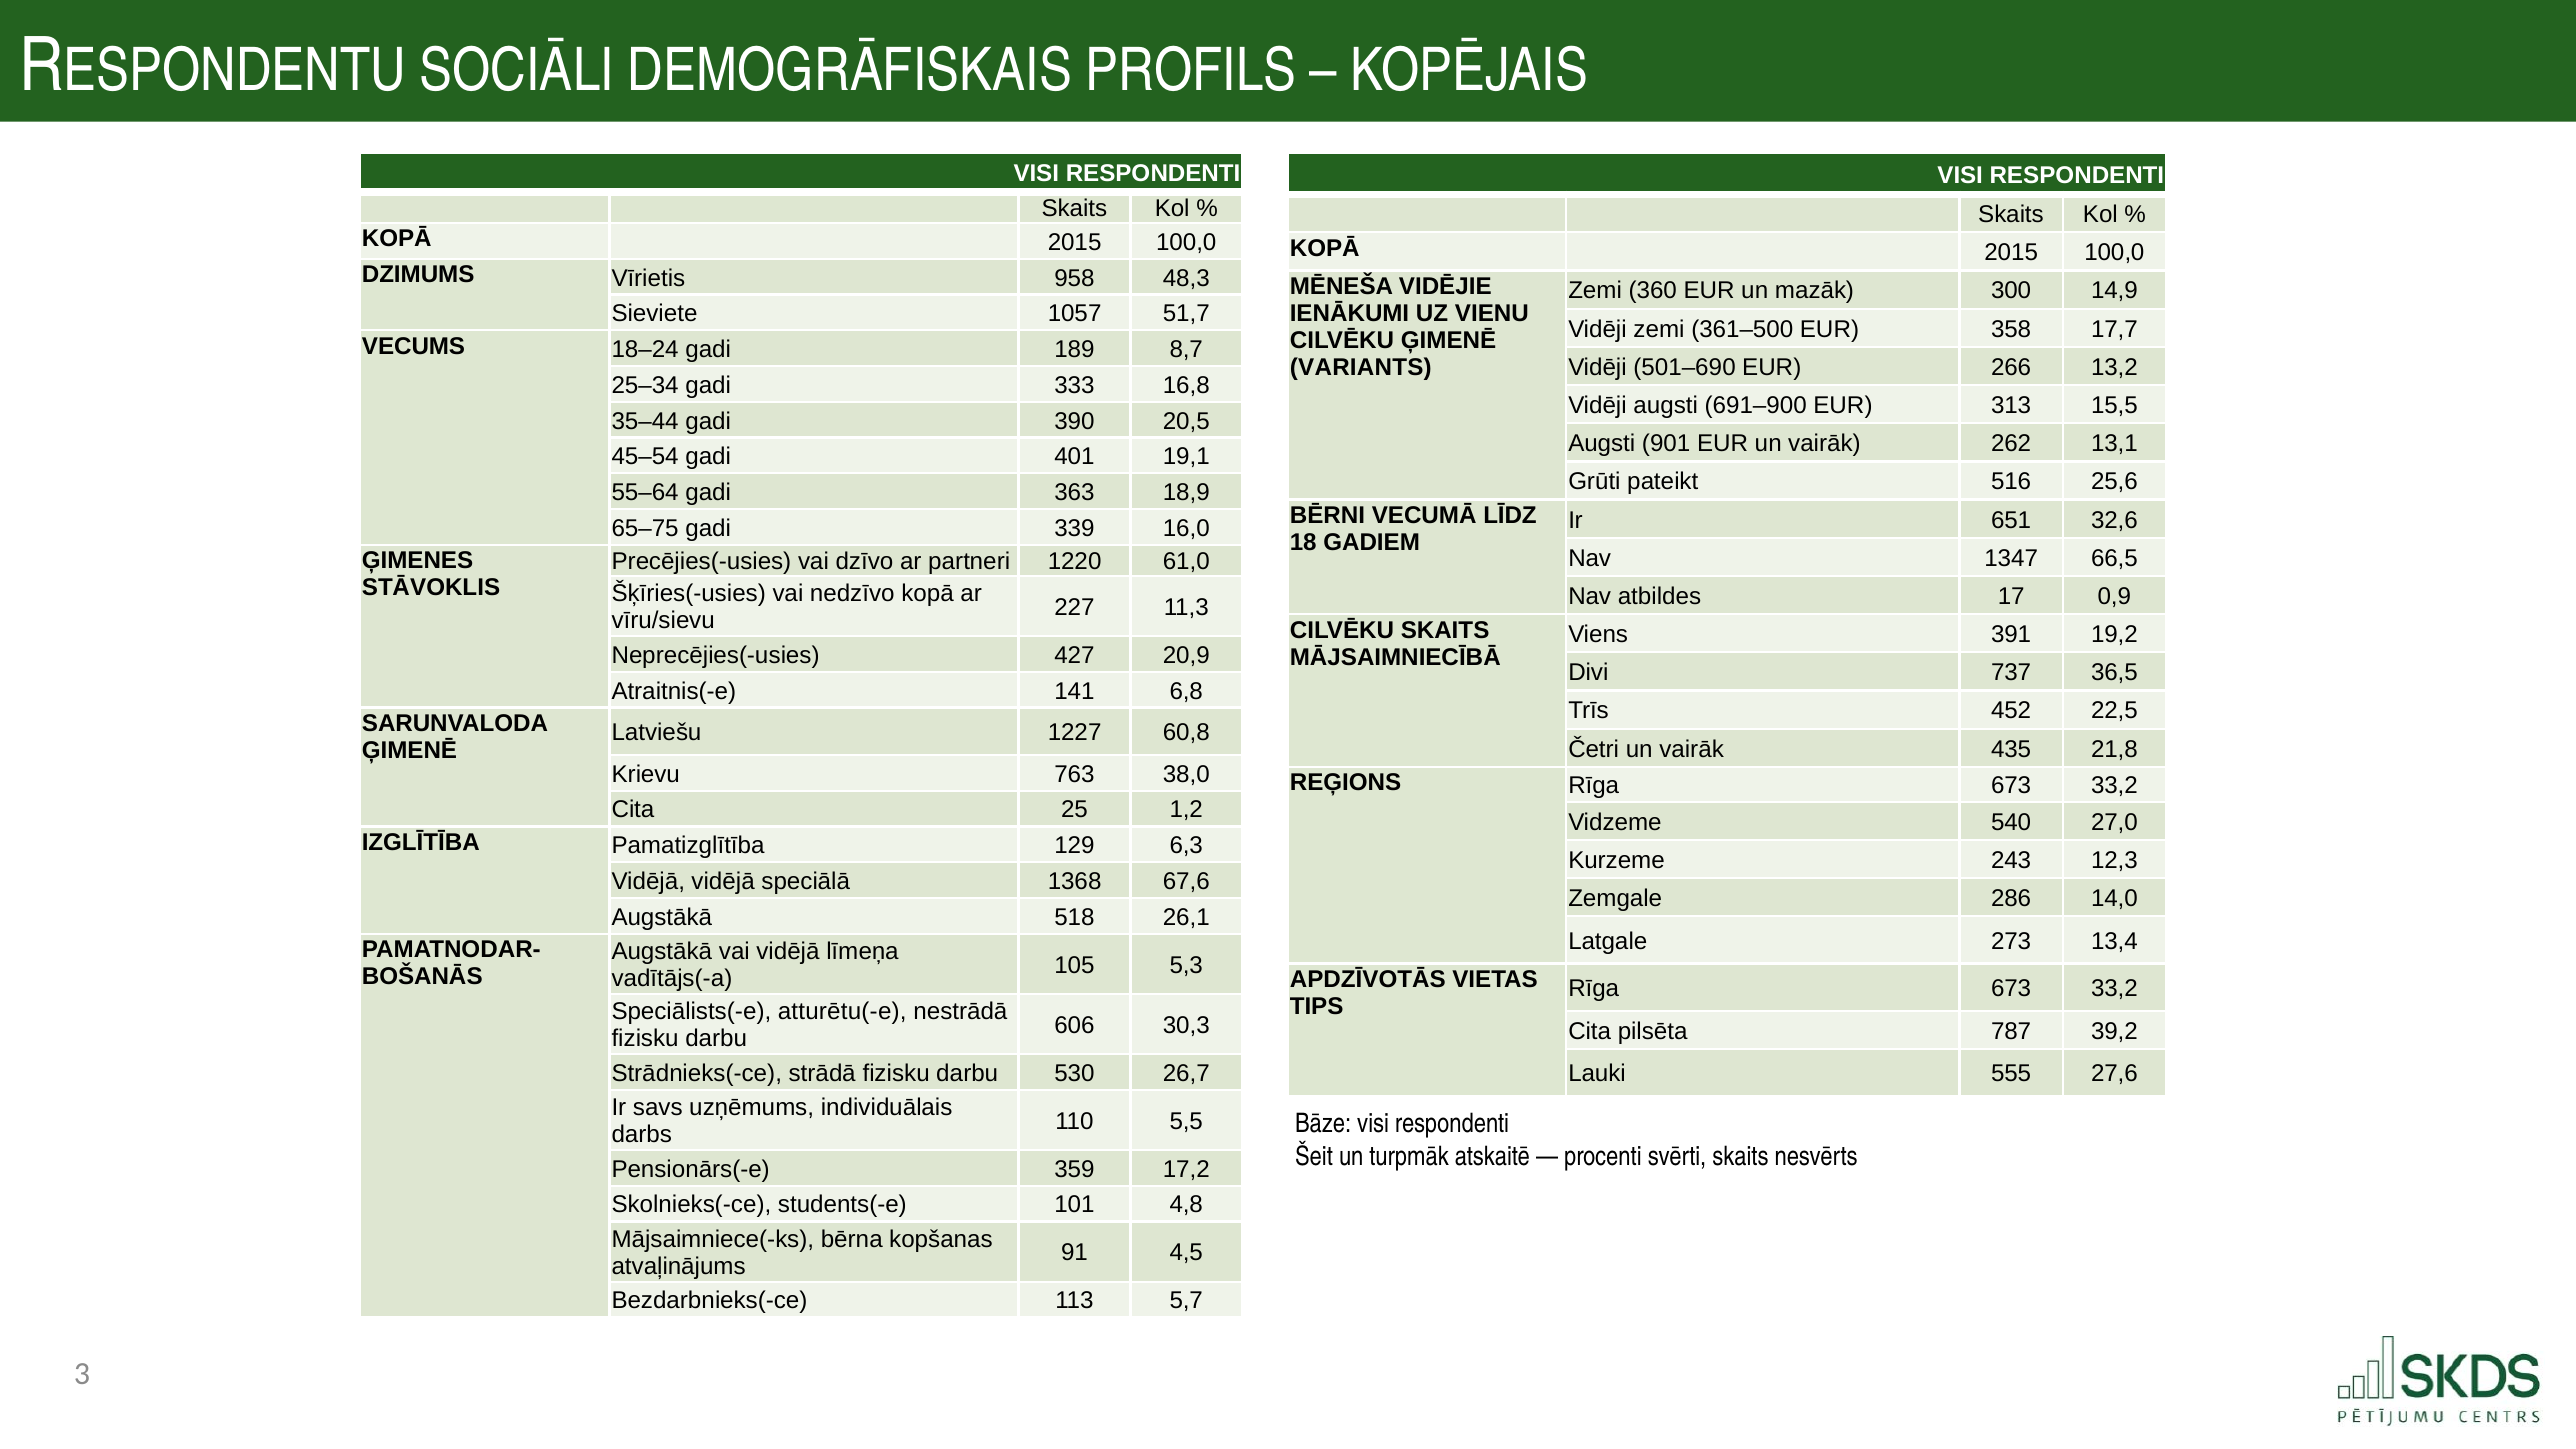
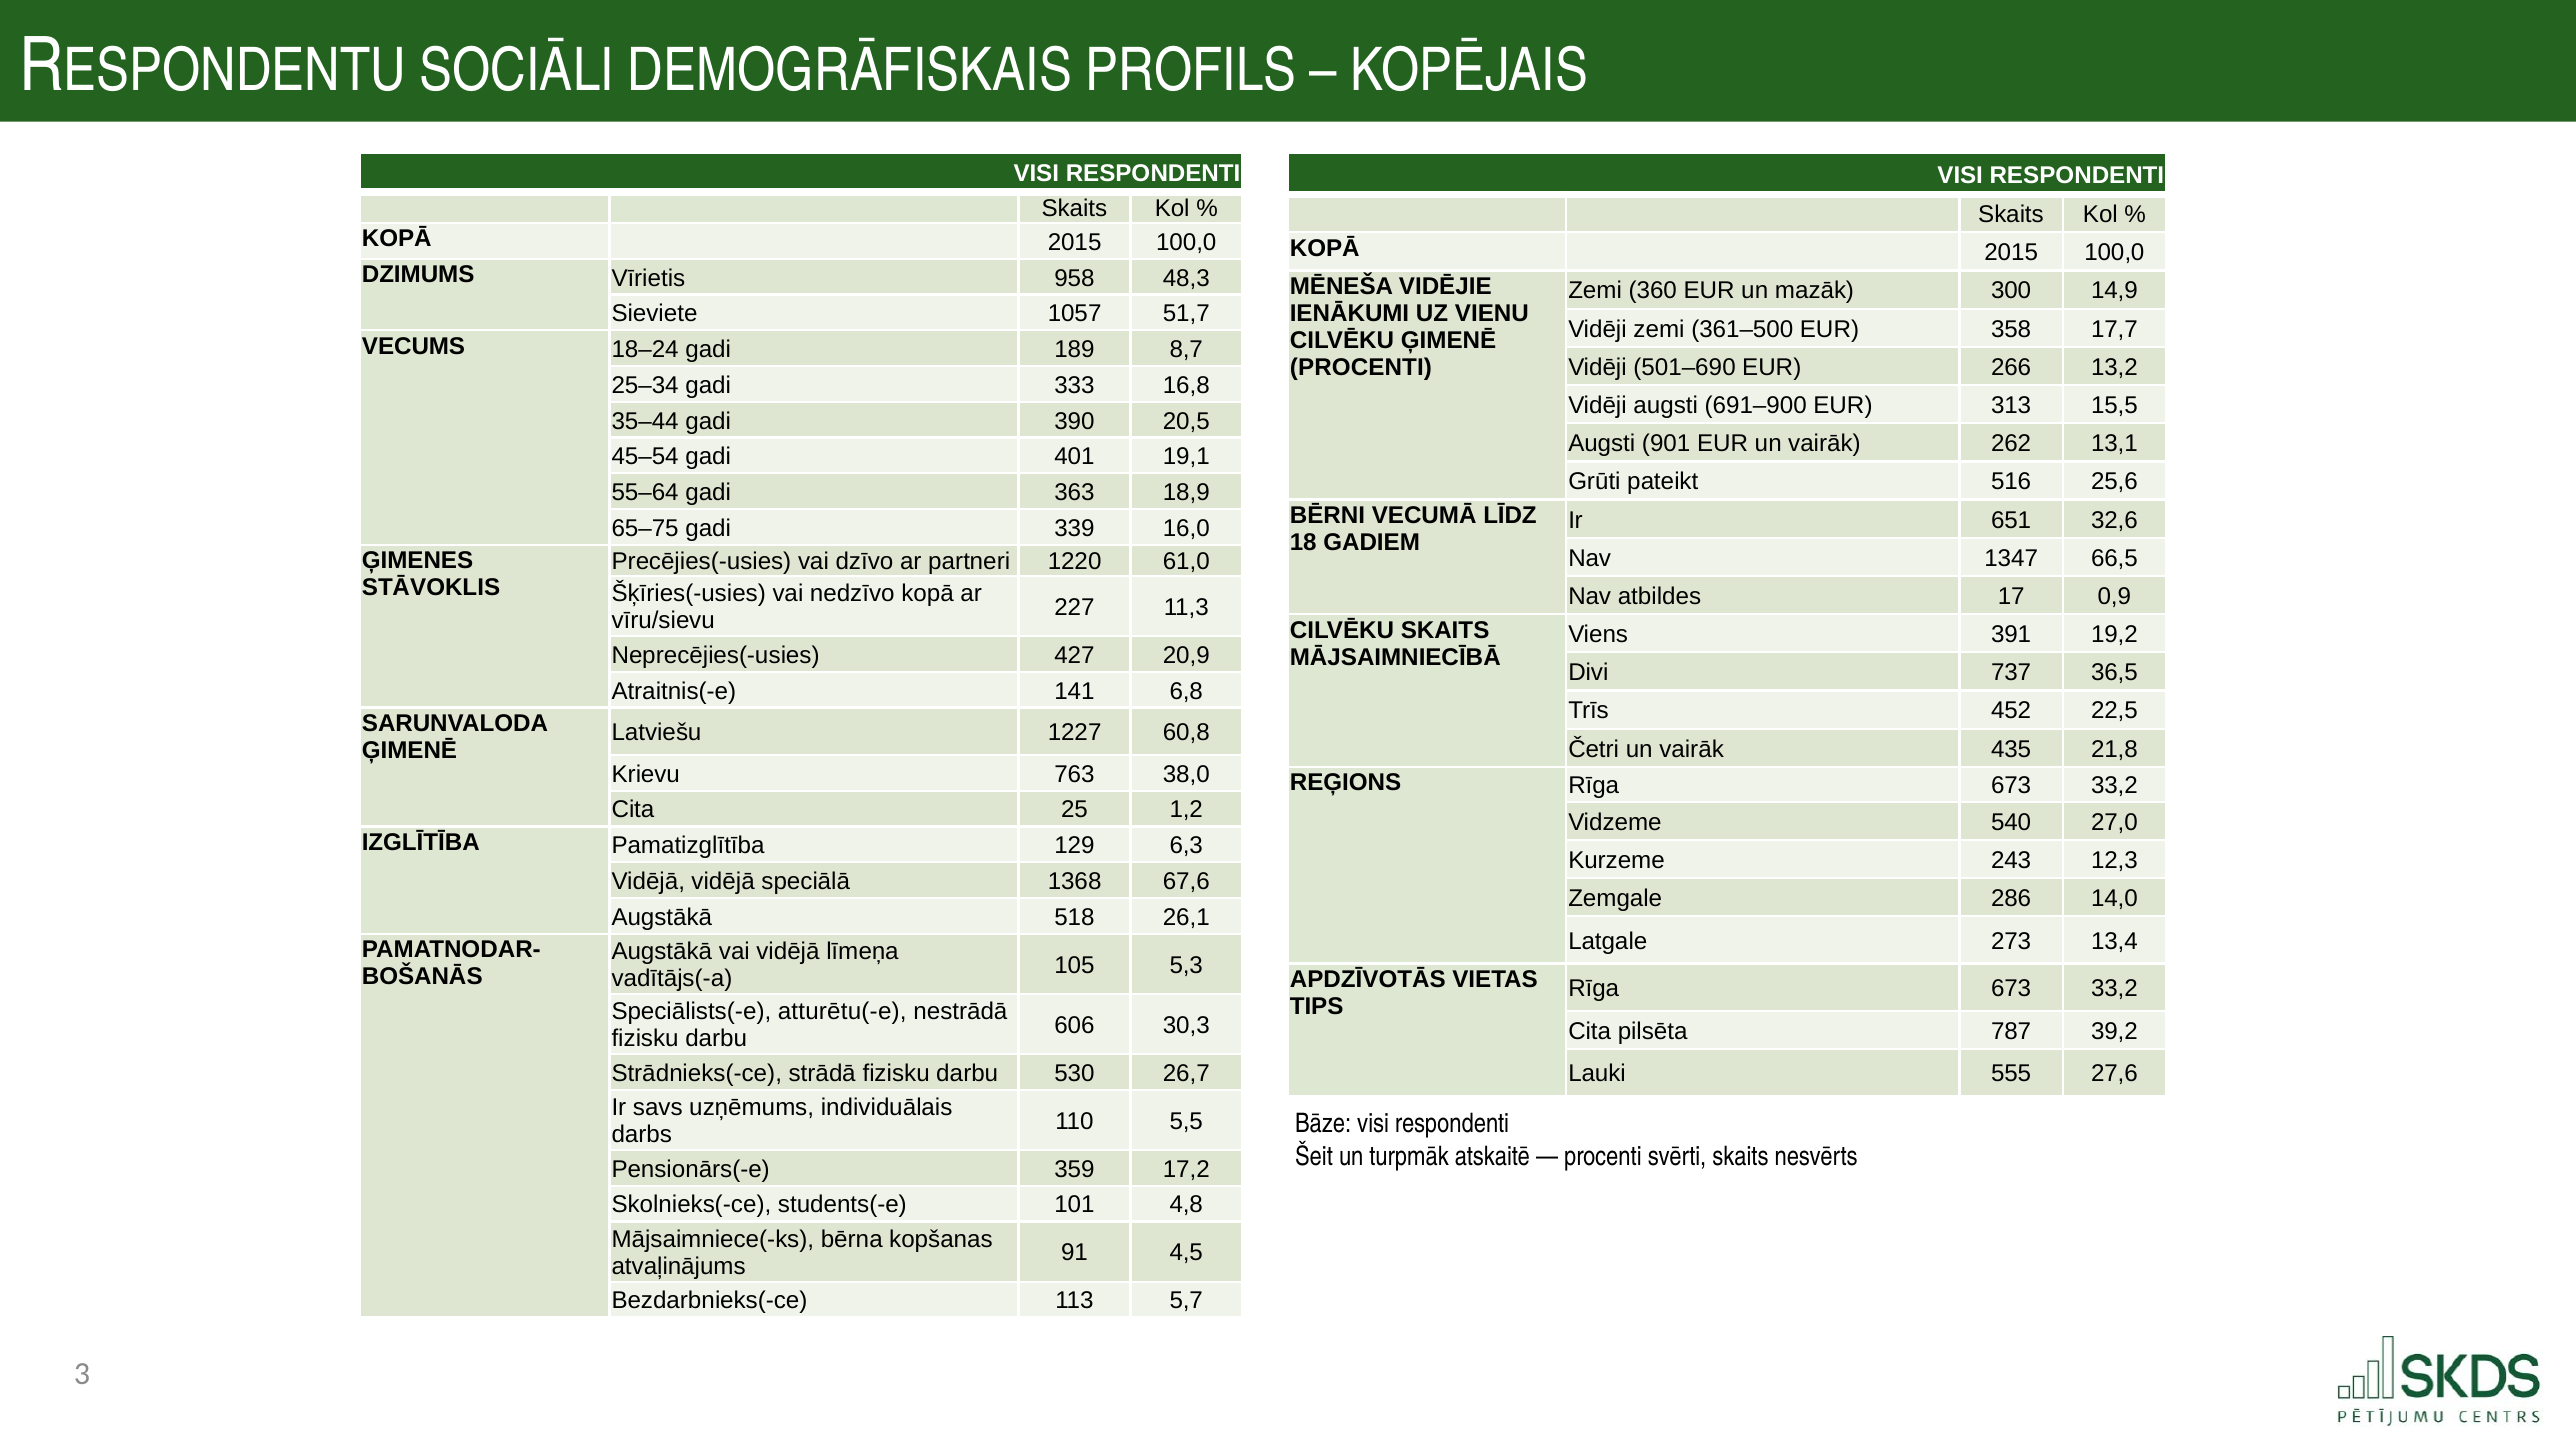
VARIANTS: VARIANTS -> PROCENTI (1361, 368)
